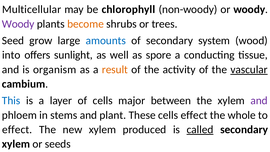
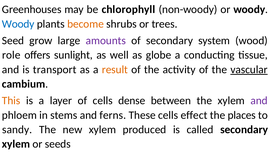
Multicellular: Multicellular -> Greenhouses (32, 9)
Woody colour: purple -> blue (18, 24)
amounts colour: blue -> purple (106, 41)
into: into -> role (11, 55)
spore: spore -> globe (159, 55)
organism: organism -> transport (55, 69)
This colour: blue -> orange (11, 101)
major: major -> dense (132, 101)
plant: plant -> ferns (113, 115)
whole: whole -> places (242, 115)
effect: effect -> sandy (17, 129)
called underline: present -> none (200, 129)
